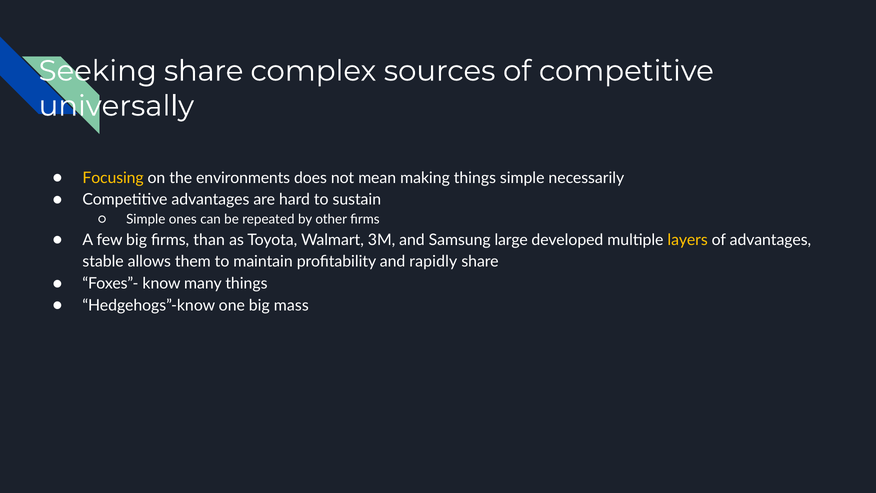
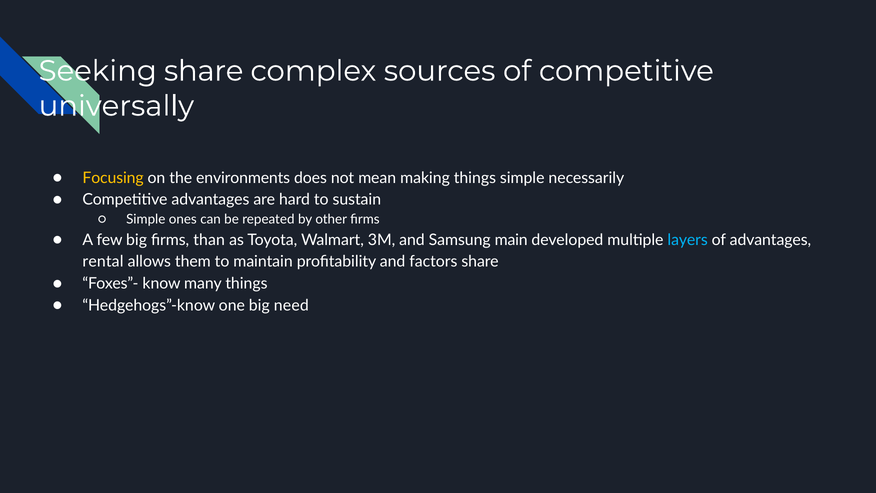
large: large -> main (511, 240)
layers colour: yellow -> light blue (688, 240)
stable: stable -> rental (103, 262)
rapidly: rapidly -> factors (433, 262)
mass: mass -> need (291, 305)
